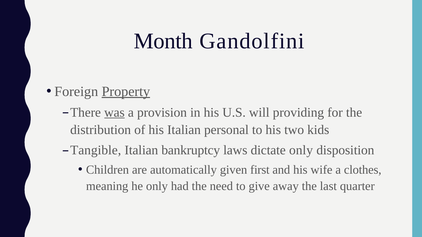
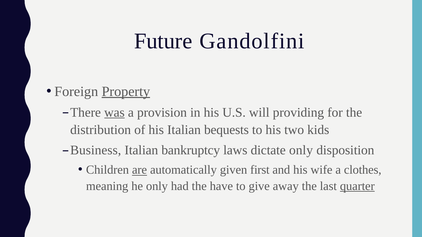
Month: Month -> Future (163, 41)
personal: personal -> bequests (226, 130)
Tangible: Tangible -> Business (96, 150)
are underline: none -> present (140, 170)
need: need -> have (221, 186)
quarter underline: none -> present (357, 186)
